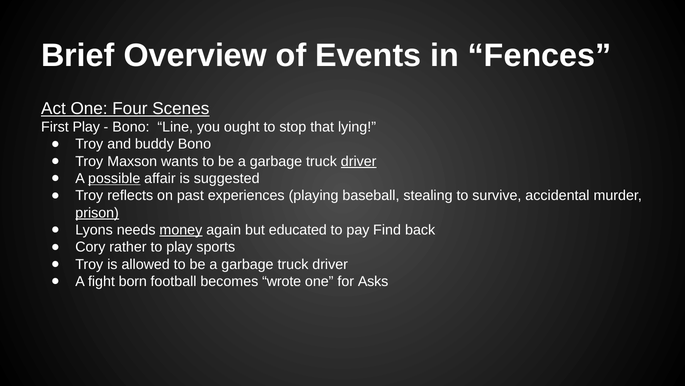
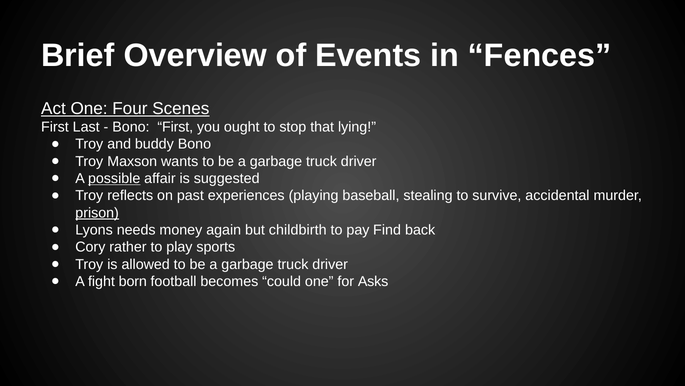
First Play: Play -> Last (86, 127)
Bono Line: Line -> First (175, 127)
driver underline: present -> none (359, 161)
money underline: present -> none (181, 230)
educated: educated -> childbirth (298, 230)
wrote: wrote -> could (282, 281)
